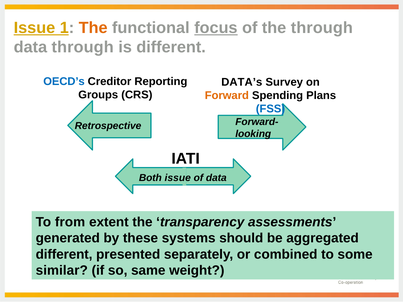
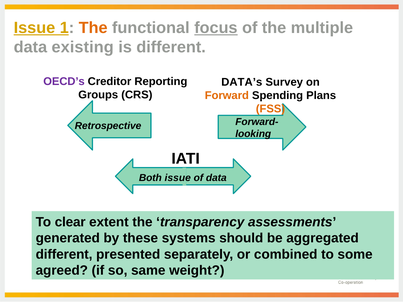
the through: through -> multiple (322, 28)
data through: through -> existing (83, 47)
OECD’s colour: blue -> purple (64, 81)
FSS colour: blue -> orange (270, 109)
from: from -> clear (70, 222)
similar: similar -> agreed (62, 271)
